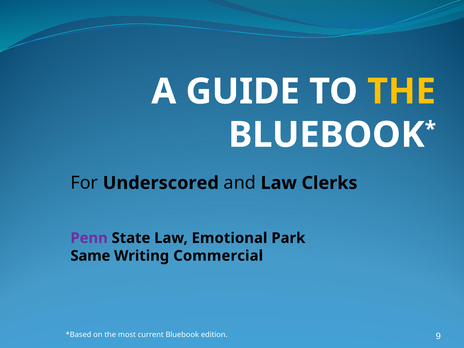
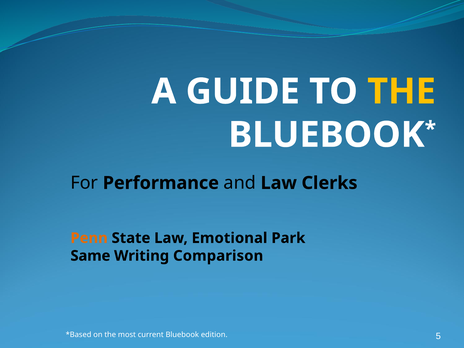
Underscored: Underscored -> Performance (161, 183)
Penn colour: purple -> orange (89, 238)
Commercial: Commercial -> Comparison (218, 256)
9: 9 -> 5 (438, 336)
